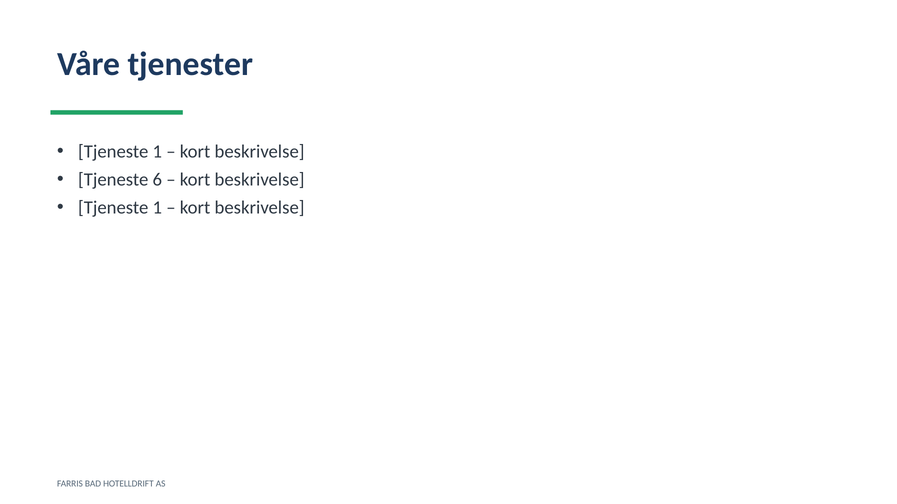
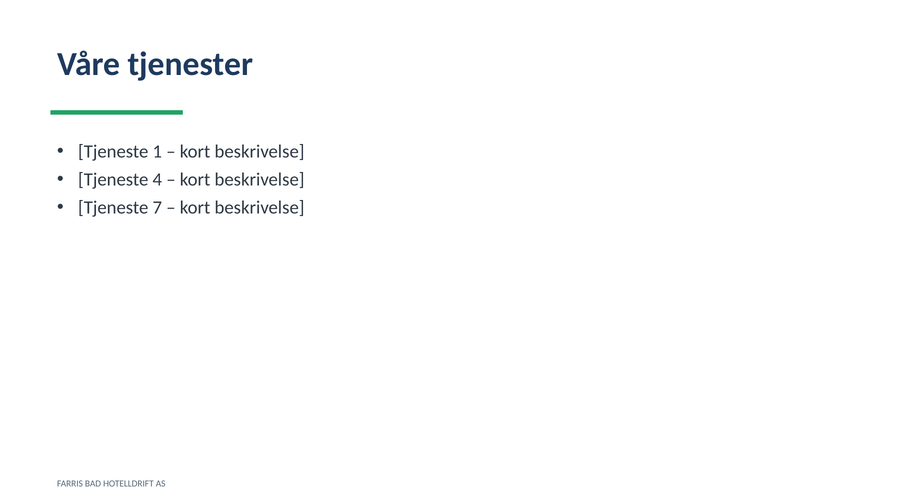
6: 6 -> 4 (157, 180)
1: 1 -> 7 (157, 208)
